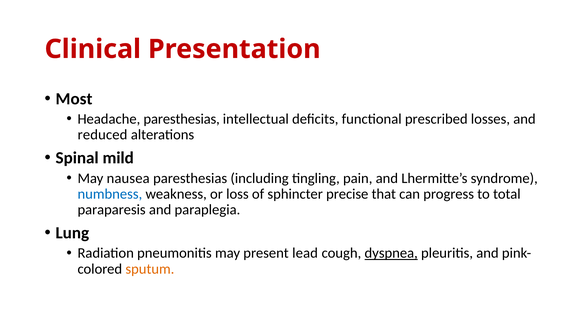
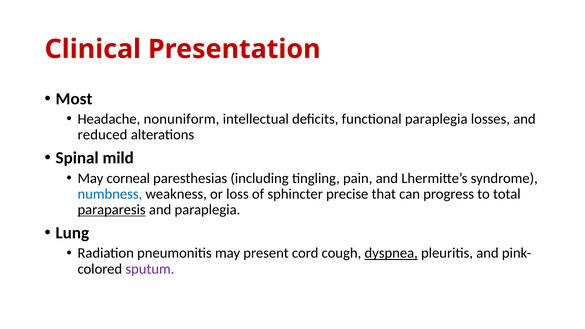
Headache paresthesias: paresthesias -> nonuniform (182, 119)
functional prescribed: prescribed -> paraplegia (436, 119)
nausea: nausea -> corneal (128, 178)
paraparesis underline: none -> present (112, 210)
lead: lead -> cord (305, 253)
sputum colour: orange -> purple (150, 269)
